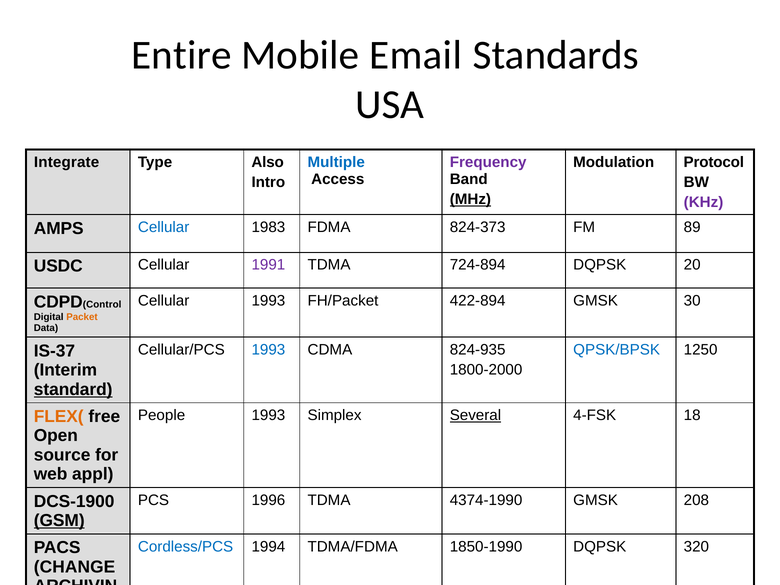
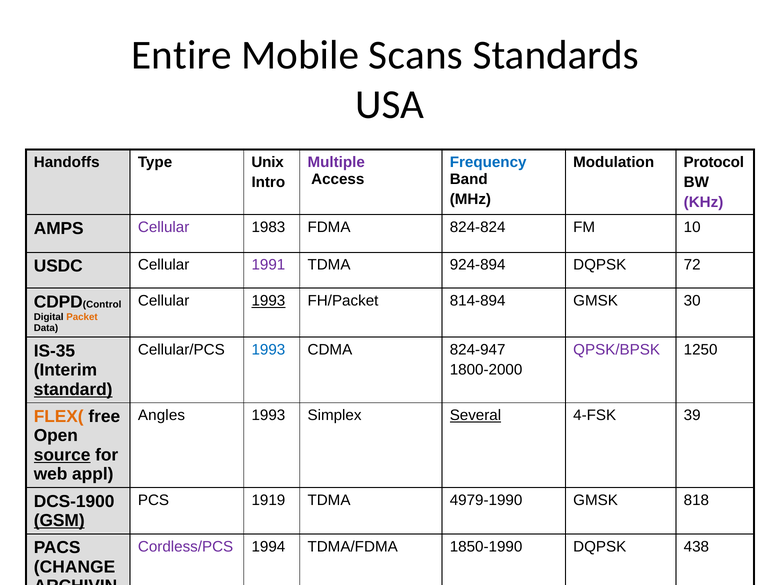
Email: Email -> Scans (416, 55)
Integrate: Integrate -> Handoffs (67, 162)
Also: Also -> Unix (268, 162)
Multiple colour: blue -> purple (336, 162)
Frequency colour: purple -> blue (488, 162)
MHz underline: present -> none (470, 199)
Cellular colour: blue -> purple (164, 227)
824-373: 824-373 -> 824-824 (478, 227)
89: 89 -> 10 (692, 227)
724-894: 724-894 -> 924-894 (478, 265)
20: 20 -> 72 (692, 265)
1993 underline: none -> present (268, 301)
422-894: 422-894 -> 814-894 (478, 301)
824-935: 824-935 -> 824-947 (478, 350)
QPSK/BPSK colour: blue -> purple (617, 350)
IS-37: IS-37 -> IS-35 (54, 351)
People: People -> Angles (161, 415)
18: 18 -> 39 (692, 415)
source underline: none -> present (62, 455)
1996: 1996 -> 1919 (268, 500)
4374-1990: 4374-1990 -> 4979-1990 (486, 500)
208: 208 -> 818 (696, 500)
Cordless/PCS colour: blue -> purple (186, 547)
320: 320 -> 438 (696, 547)
